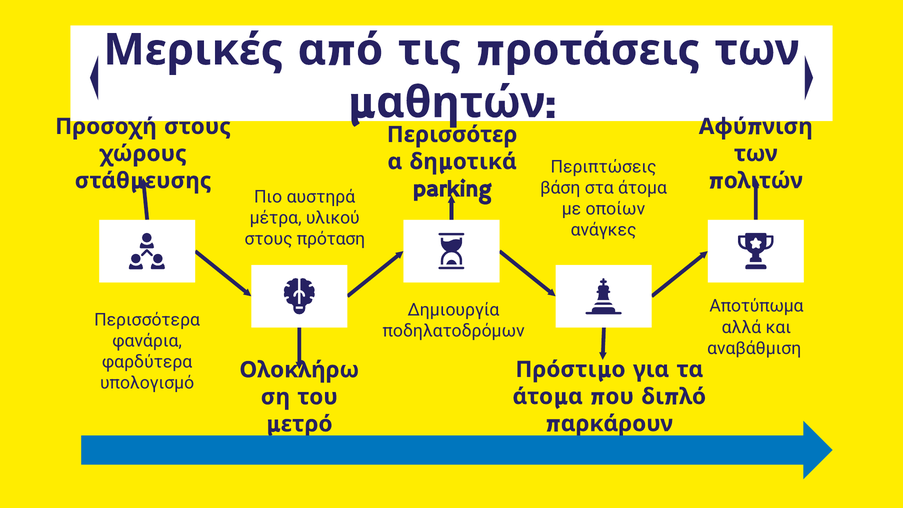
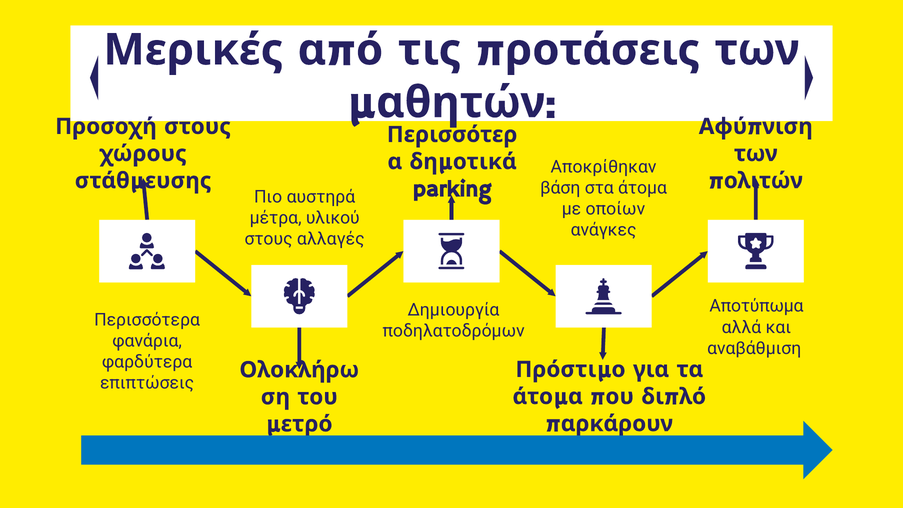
Περιπτώσεις: Περιπτώσεις -> Αποκρίθηκαν (604, 167)
πρόταση: πρόταση -> αλλαγές (331, 239)
υπολογισμό: υπολογισμό -> επιπτώσεις (147, 383)
